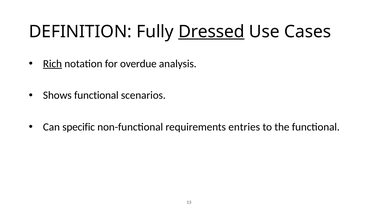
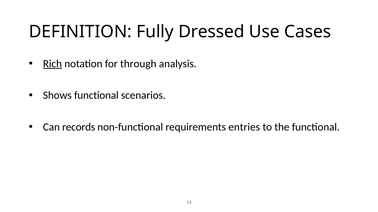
Dressed underline: present -> none (211, 32)
overdue: overdue -> through (138, 64)
specific: specific -> records (79, 127)
